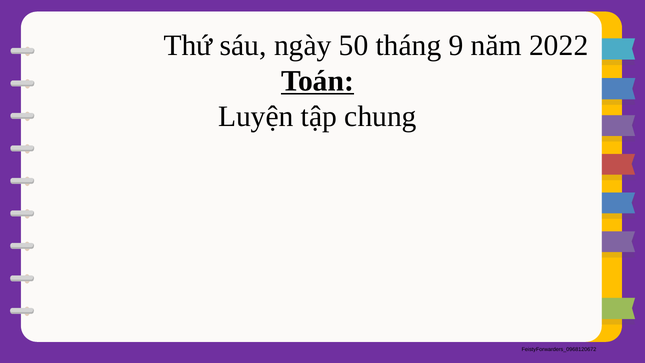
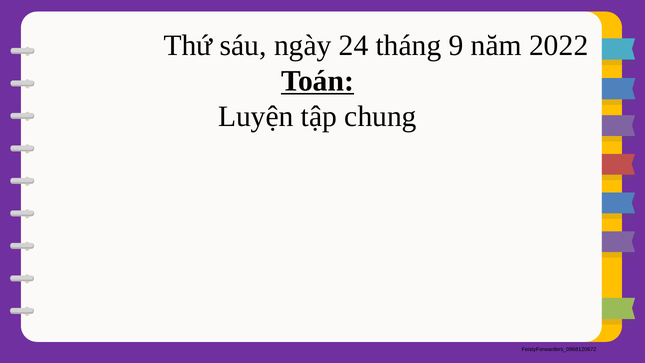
50: 50 -> 24 (354, 45)
